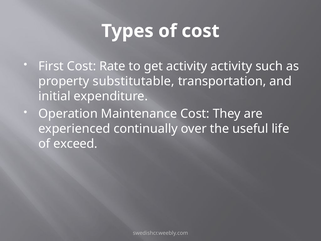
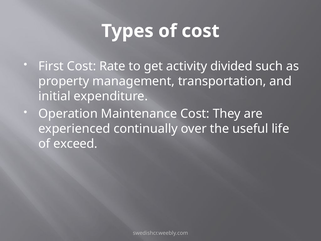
activity activity: activity -> divided (231, 66)
substitutable: substitutable -> management (134, 81)
